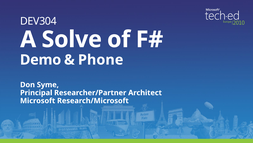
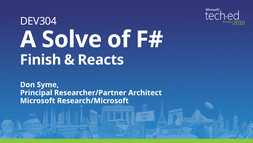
Demo: Demo -> Finish (41, 60)
Phone: Phone -> Reacts (101, 60)
